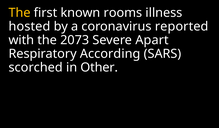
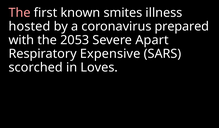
The colour: yellow -> pink (20, 13)
rooms: rooms -> smites (123, 13)
reported: reported -> prepared (182, 27)
2073: 2073 -> 2053 (75, 40)
According: According -> Expensive (110, 54)
Other: Other -> Loves (99, 68)
